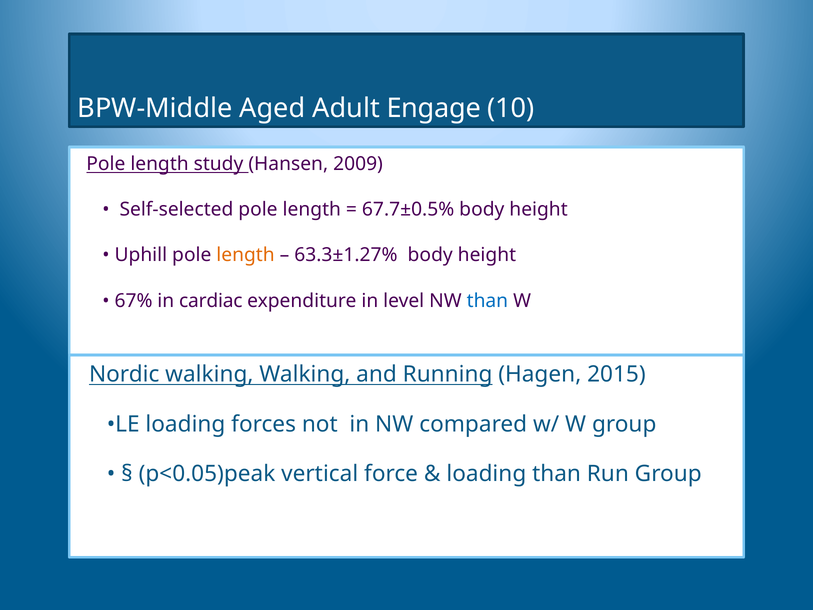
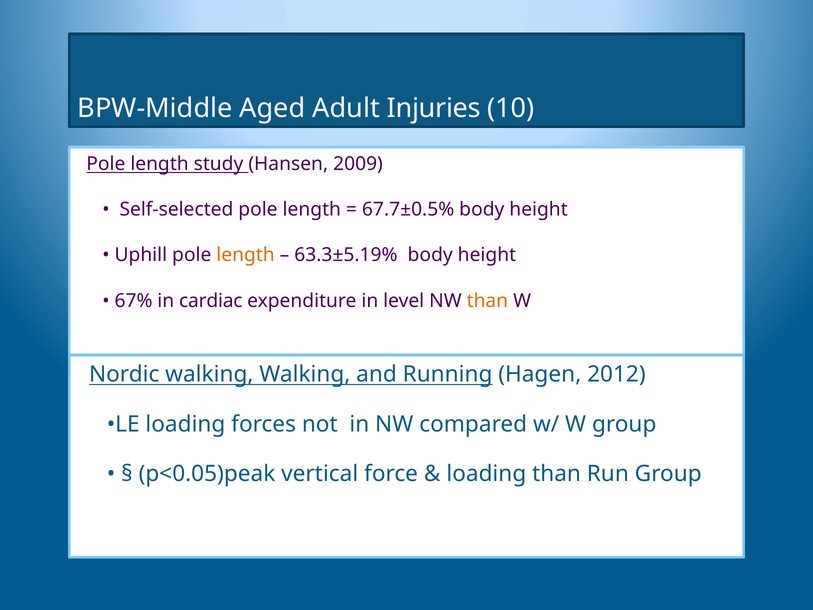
Engage: Engage -> Injuries (434, 108)
63.3±1.27%: 63.3±1.27% -> 63.3±5.19% (346, 255)
than colour: blue -> orange (487, 301)
2015: 2015 -> 2012 (616, 374)
